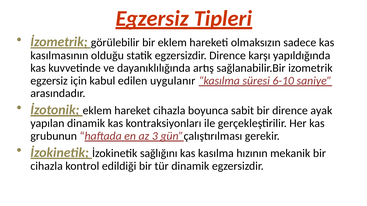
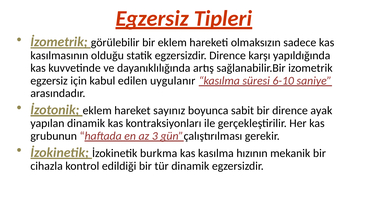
hareket cihazla: cihazla -> sayınız (169, 111)
sağlığını: sağlığını -> burkma (159, 154)
